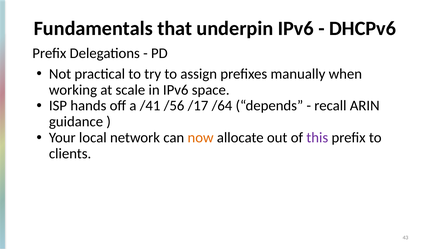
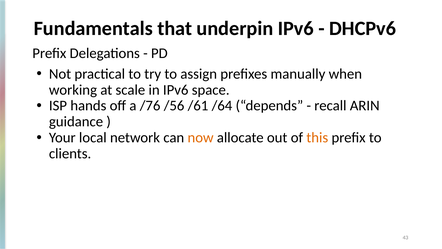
/41: /41 -> /76 (150, 106)
/17: /17 -> /61 (198, 106)
this colour: purple -> orange (317, 137)
